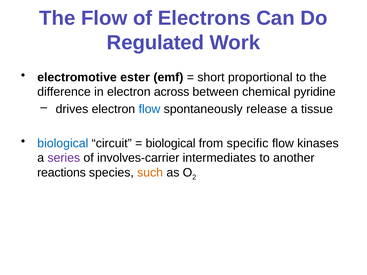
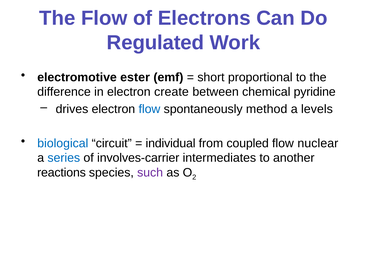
across: across -> create (171, 92)
release: release -> method (267, 109)
tissue: tissue -> levels (317, 109)
biological: biological -> individual (171, 143)
specific: specific -> coupled (248, 143)
kinases: kinases -> nuclear (318, 143)
series colour: purple -> blue (64, 158)
such colour: orange -> purple (150, 173)
